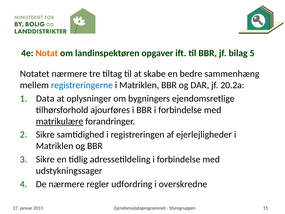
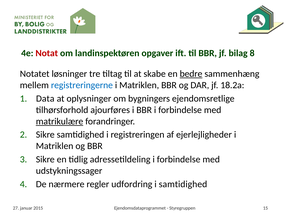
Notat colour: orange -> red (47, 53)
5: 5 -> 8 (252, 53)
Notatet nærmere: nærmere -> løsninger (69, 74)
bedre underline: none -> present (191, 74)
20.2a: 20.2a -> 18.2a (232, 85)
i overskredne: overskredne -> samtidighed (183, 184)
